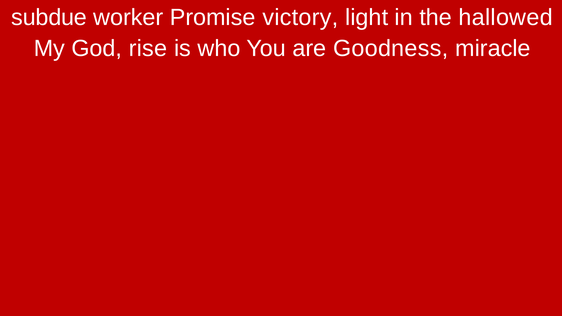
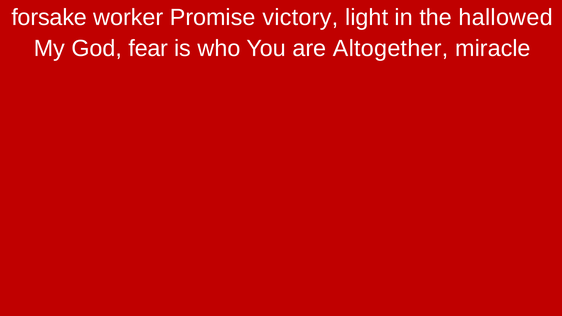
subdue: subdue -> forsake (49, 17)
rise: rise -> fear (148, 49)
Goodness: Goodness -> Altogether (391, 49)
